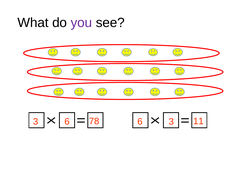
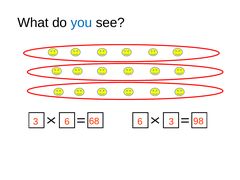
you colour: purple -> blue (81, 23)
78: 78 -> 68 (94, 121)
11: 11 -> 98 (198, 121)
